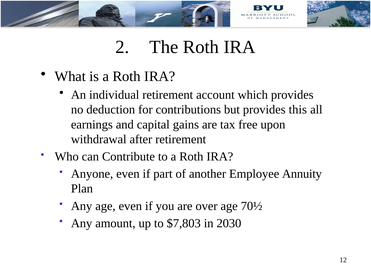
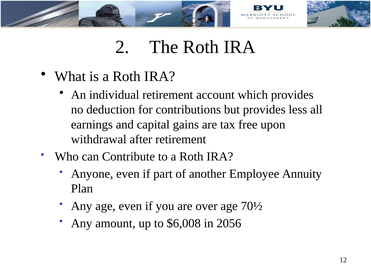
this: this -> less (298, 110)
$7,803: $7,803 -> $6,008 (184, 223)
2030: 2030 -> 2056 (229, 223)
